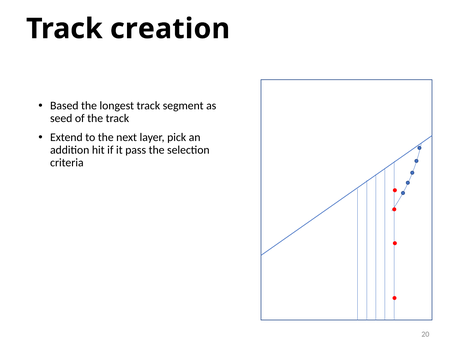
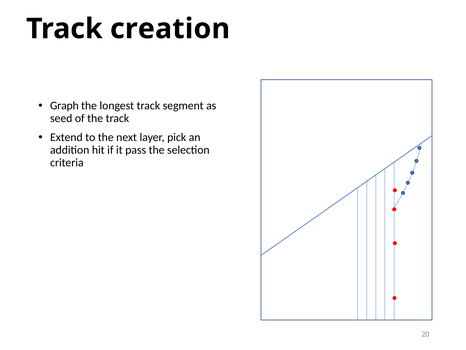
Based: Based -> Graph (64, 105)
